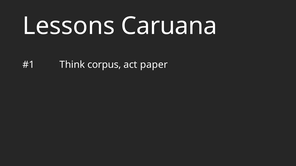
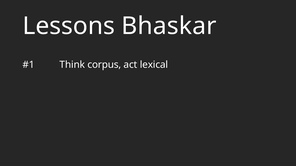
Caruana: Caruana -> Bhaskar (169, 26)
paper: paper -> lexical (154, 65)
